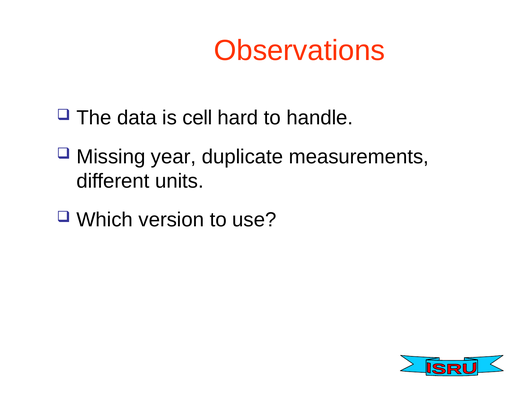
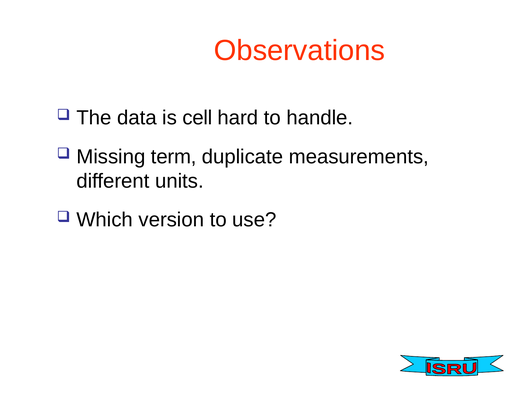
year: year -> term (174, 157)
